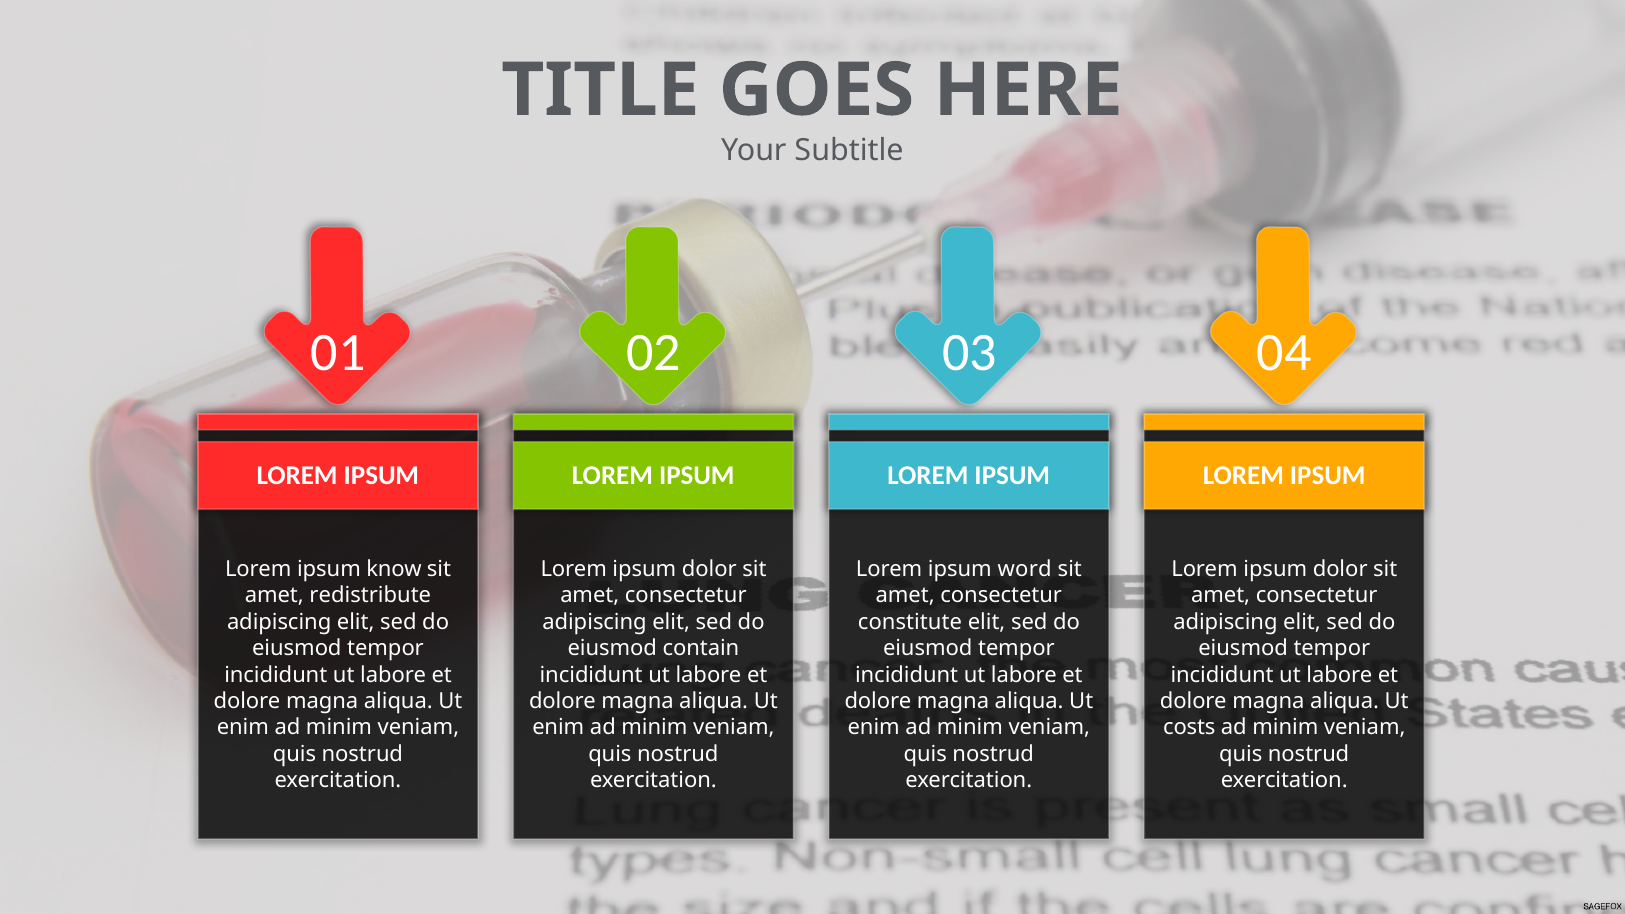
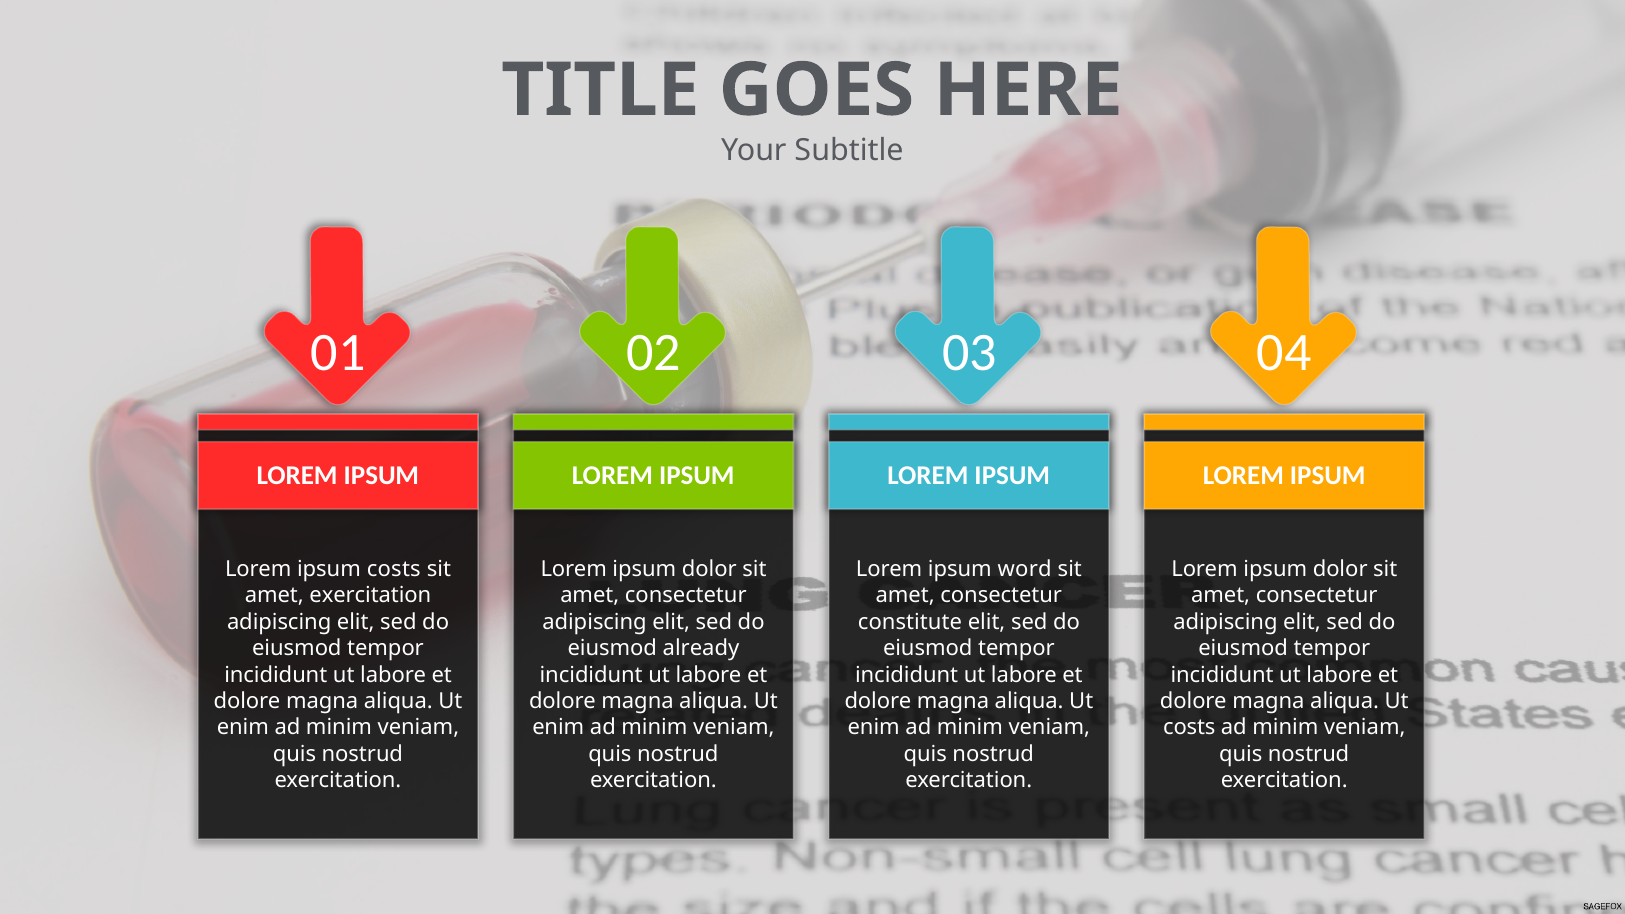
ipsum know: know -> costs (394, 569)
amet redistribute: redistribute -> exercitation (370, 596)
contain: contain -> already (701, 648)
